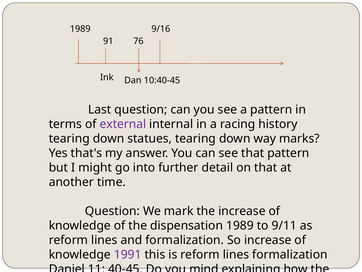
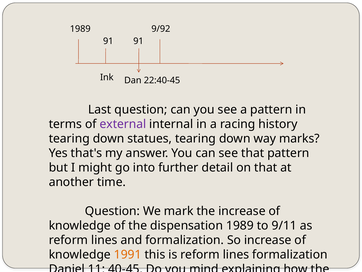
9/16: 9/16 -> 9/92 (161, 29)
91 76: 76 -> 91 (138, 41)
10:40-45: 10:40-45 -> 22:40-45 (162, 80)
1991 colour: purple -> orange (128, 254)
